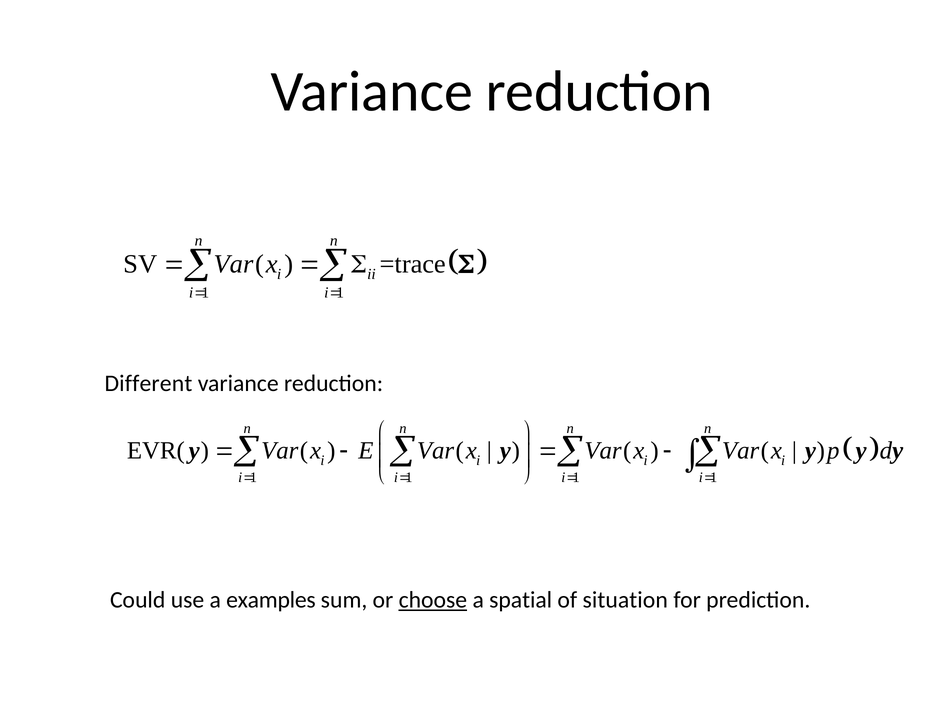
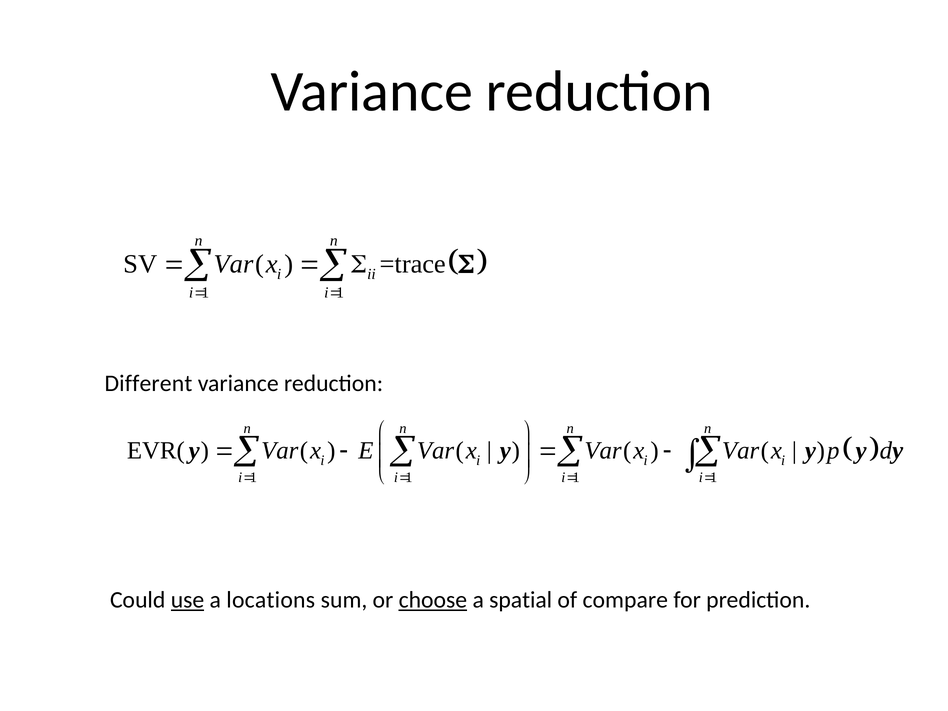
use underline: none -> present (188, 600)
examples: examples -> locations (271, 600)
situation: situation -> compare (625, 600)
